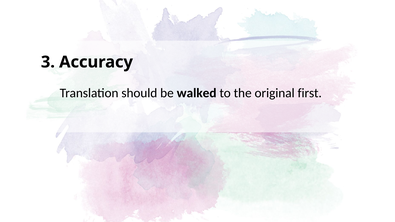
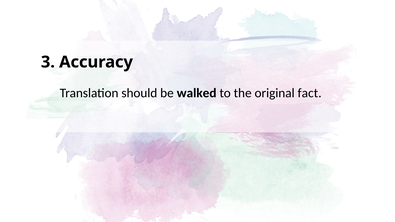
first: first -> fact (310, 93)
